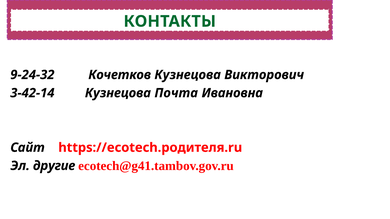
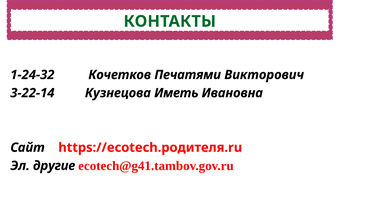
9-24-32: 9-24-32 -> 1-24-32 (32, 75)
Кочетков Кузнецова: Кузнецова -> Печатями (188, 75)
3-42-14: 3-42-14 -> 3-22-14 (32, 93)
Почта: Почта -> Иметь (176, 93)
